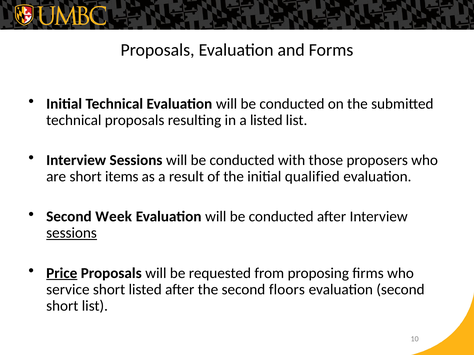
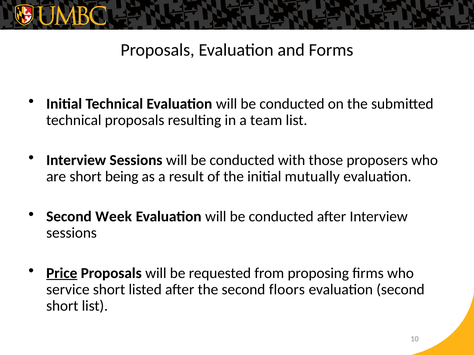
a listed: listed -> team (266, 120)
items: items -> being (122, 177)
qualified: qualified -> mutually (312, 177)
sessions underline: present -> none (72, 233)
